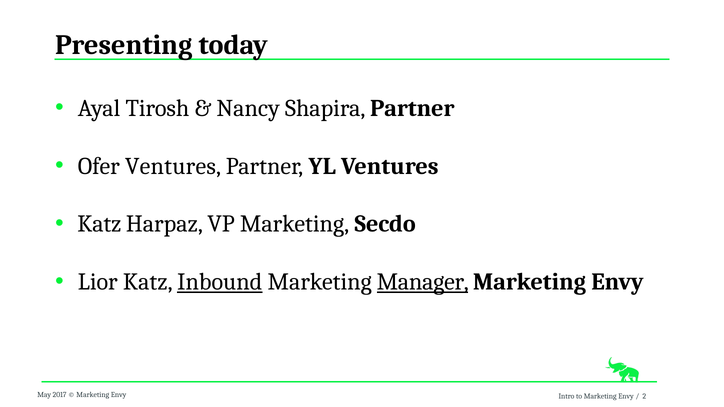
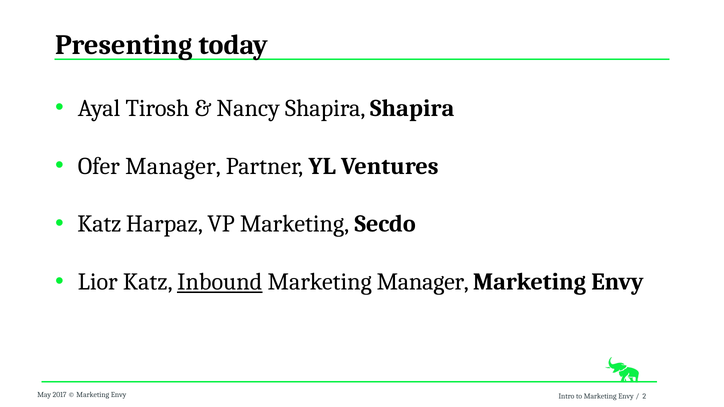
Shapira Partner: Partner -> Shapira (412, 108)
Ofer Ventures: Ventures -> Manager (173, 166)
Manager underline: present -> none (423, 282)
